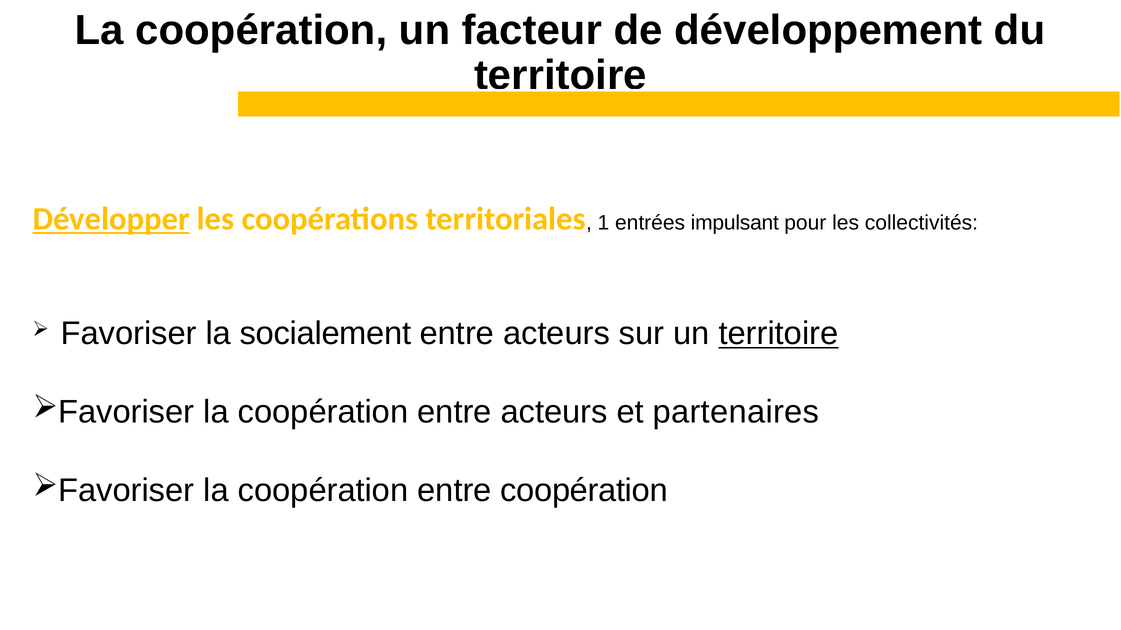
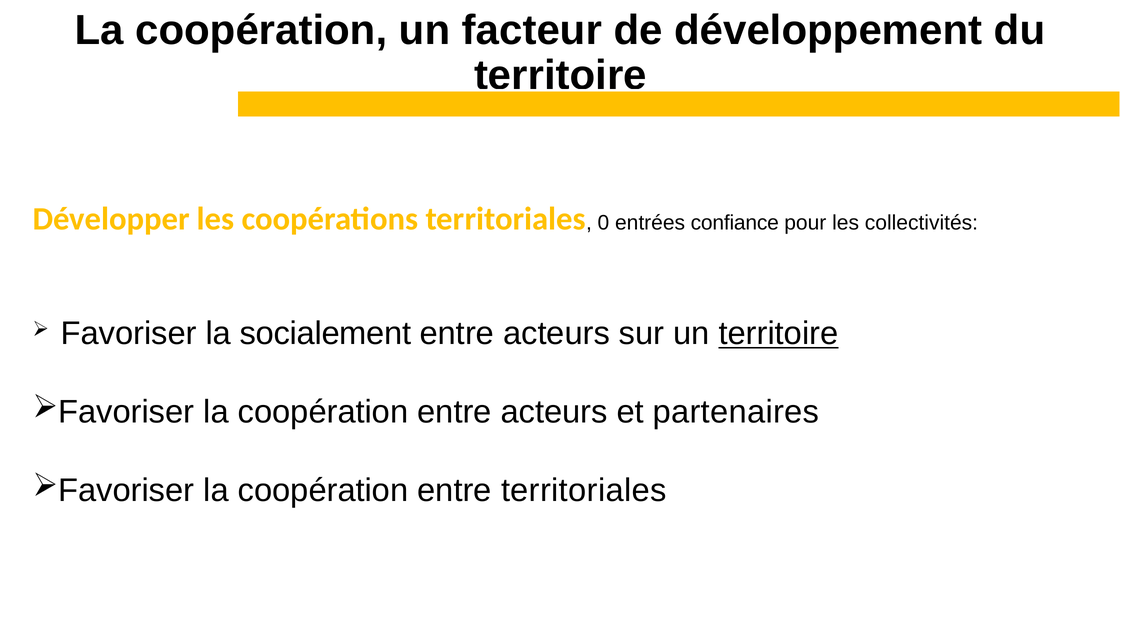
Développer underline: present -> none (111, 219)
1: 1 -> 0 (603, 223)
impulsant: impulsant -> confiance (735, 223)
entre coopération: coopération -> territoriales (584, 491)
